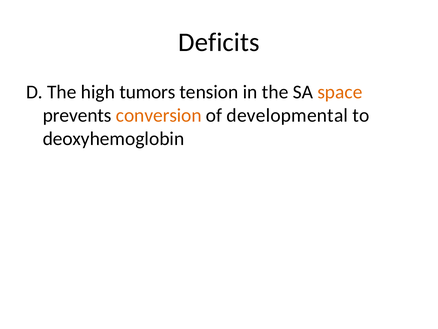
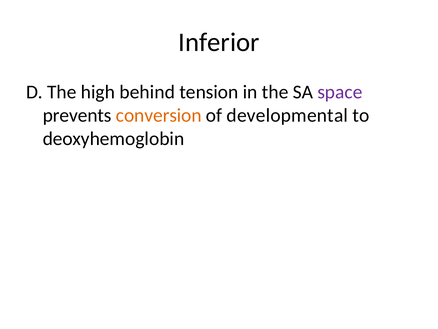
Deficits: Deficits -> Inferior (219, 42)
tumors: tumors -> behind (147, 92)
space colour: orange -> purple (340, 92)
